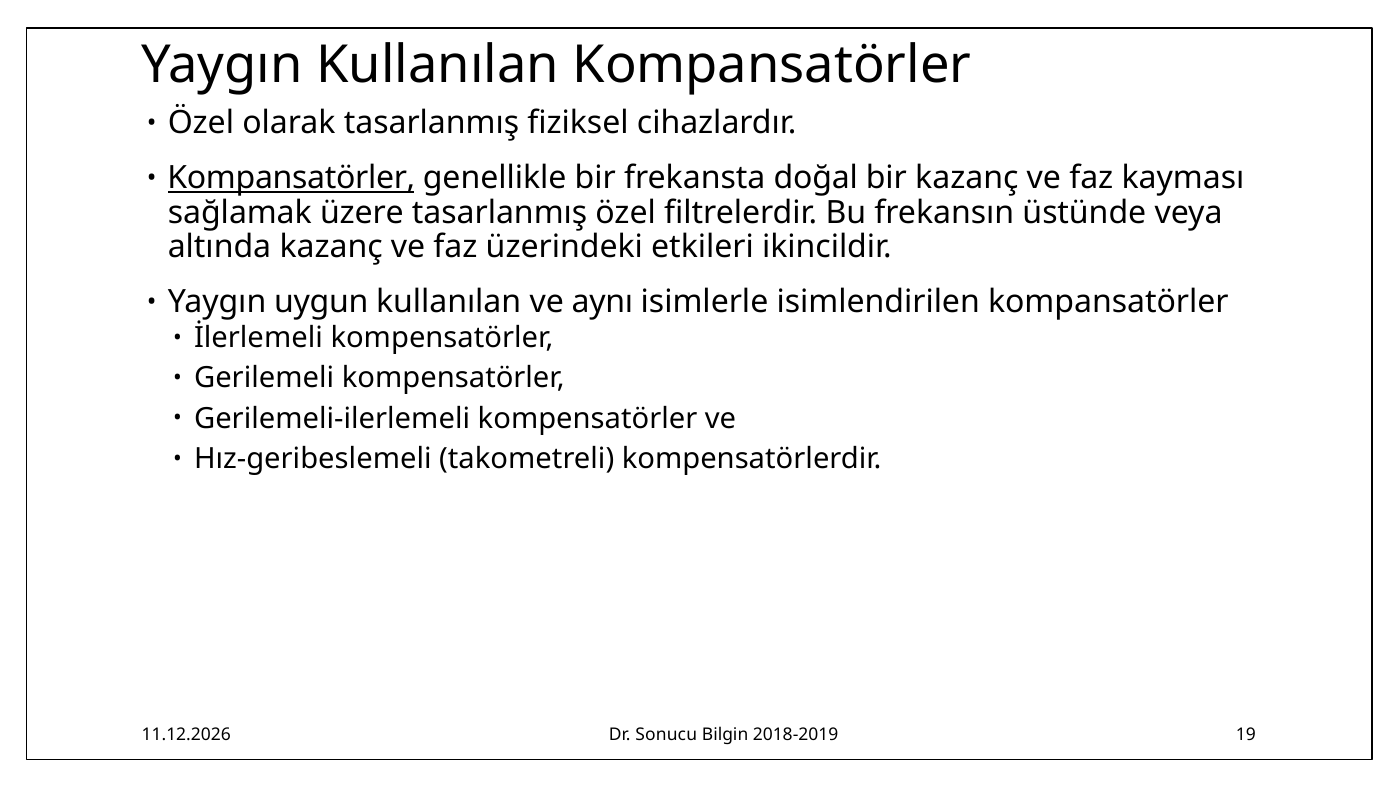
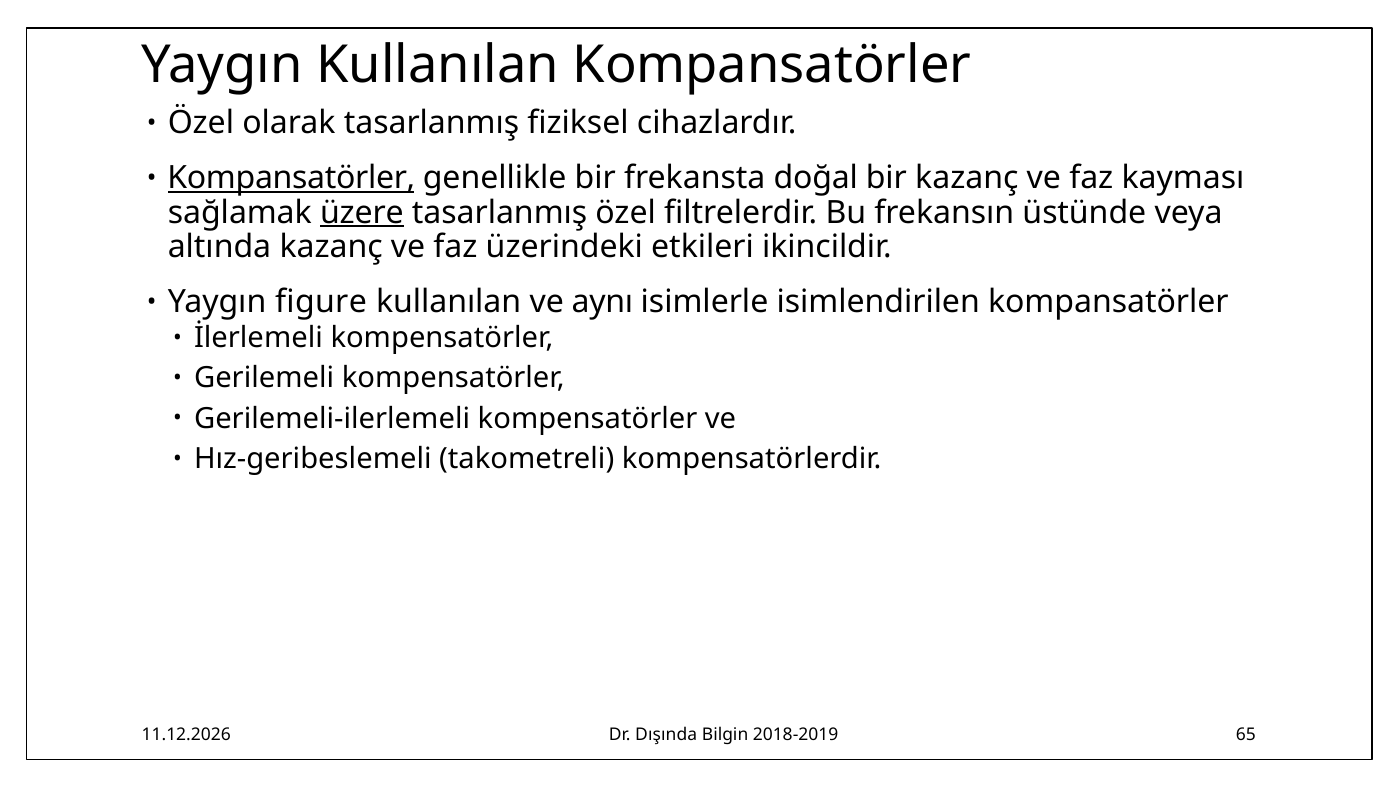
üzere underline: none -> present (362, 212)
uygun: uygun -> figure (321, 302)
Sonucu: Sonucu -> Dışında (666, 735)
19: 19 -> 65 (1246, 735)
